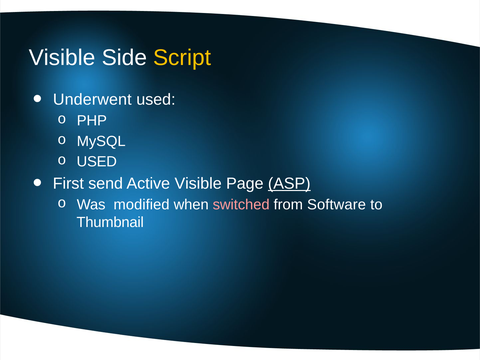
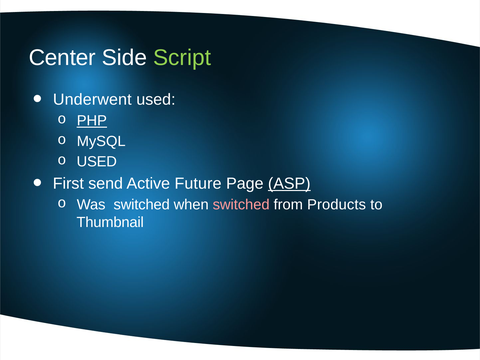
Visible: Visible -> Center (62, 58)
Script colour: yellow -> light green (182, 58)
PHP underline: none -> present (92, 121)
Active Visible: Visible -> Future (198, 183)
Was modified: modified -> switched (142, 205)
Software: Software -> Products (337, 205)
